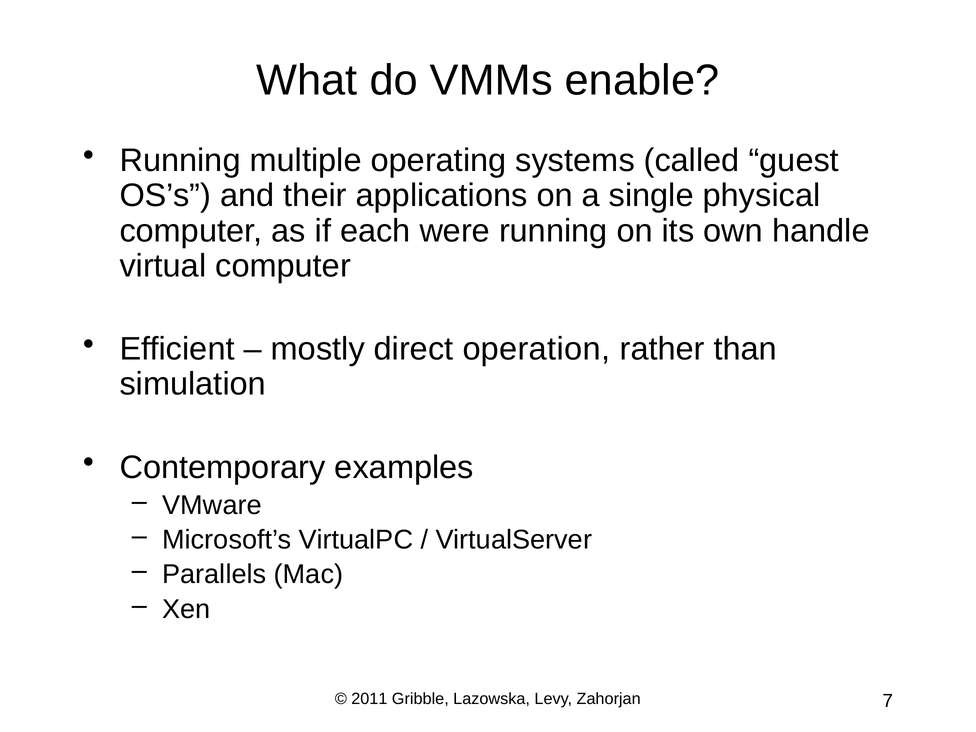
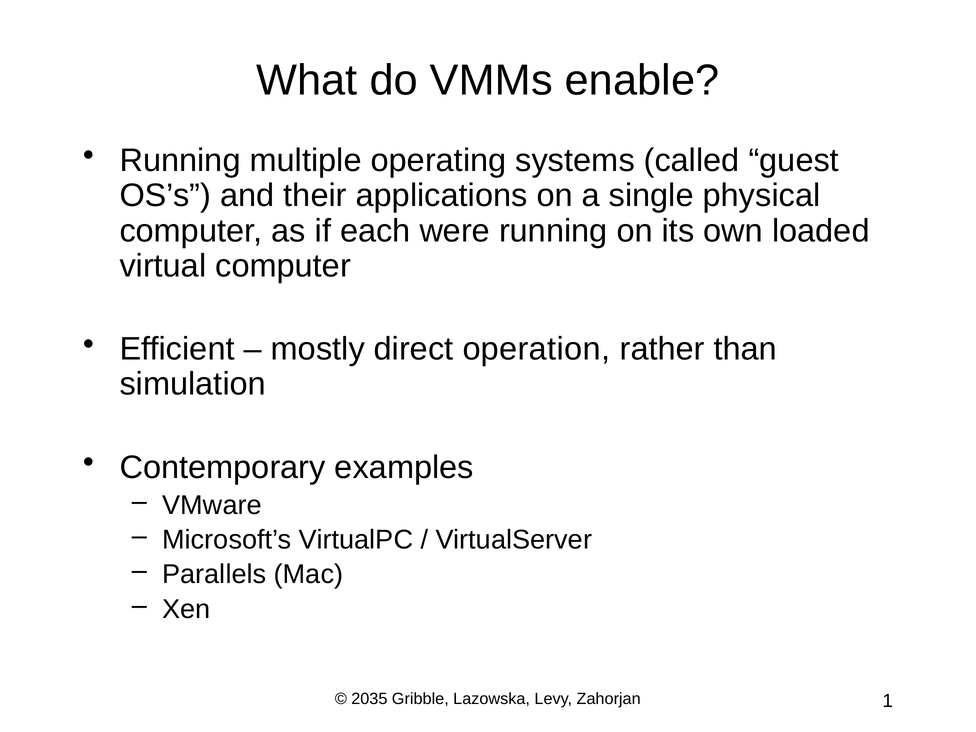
handle: handle -> loaded (821, 231)
2011: 2011 -> 2035 (369, 699)
7: 7 -> 1 (888, 701)
